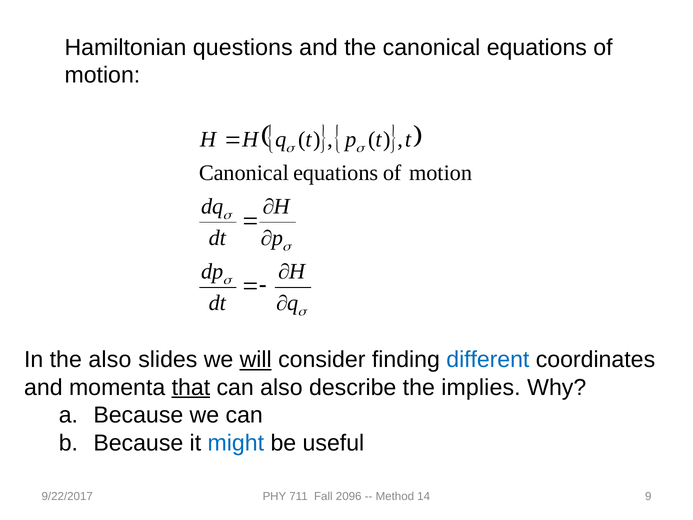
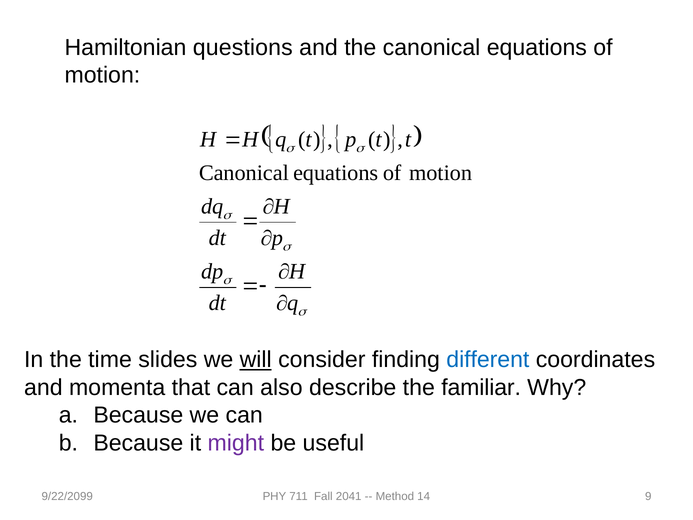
the also: also -> time (110, 360)
that underline: present -> none (191, 387)
implies: implies -> familiar (481, 387)
might colour: blue -> purple (236, 443)
9/22/2017: 9/22/2017 -> 9/22/2099 (67, 496)
2096: 2096 -> 2041 (349, 496)
